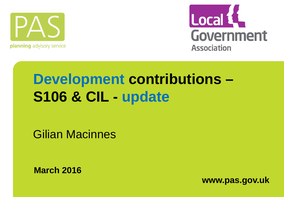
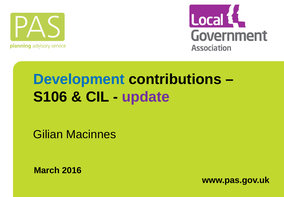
update colour: blue -> purple (146, 97)
